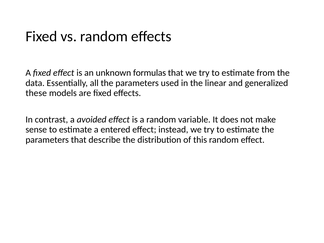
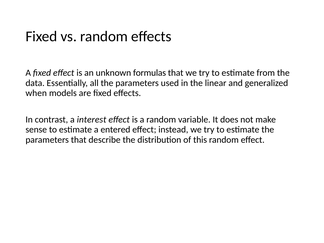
these: these -> when (36, 93)
avoided: avoided -> interest (92, 120)
